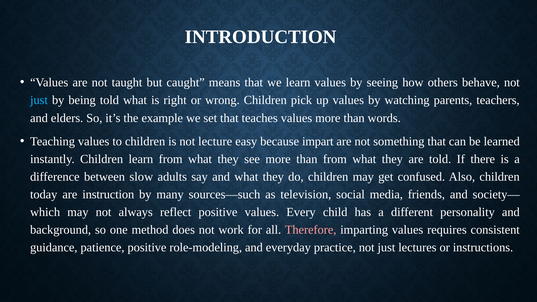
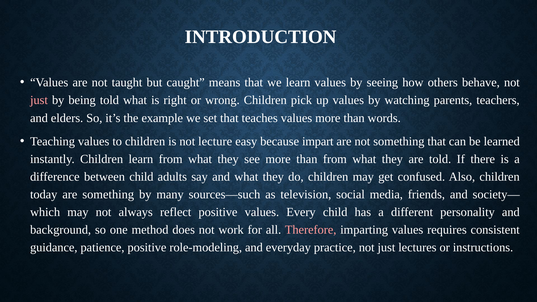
just colour: light blue -> pink (39, 100)
between slow: slow -> child (141, 177)
are instruction: instruction -> something (108, 194)
